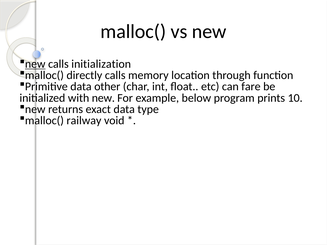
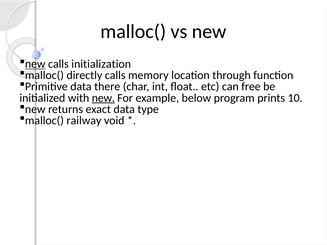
other: other -> there (107, 87)
fare: fare -> free (251, 87)
new underline: none -> present (103, 98)
